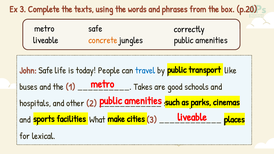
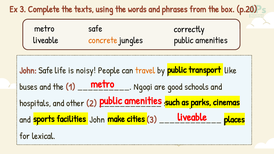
today: today -> noisy (86, 71)
travel colour: blue -> orange (145, 71)
Takes: Takes -> Ngoại (143, 87)
What: What -> John (97, 120)
